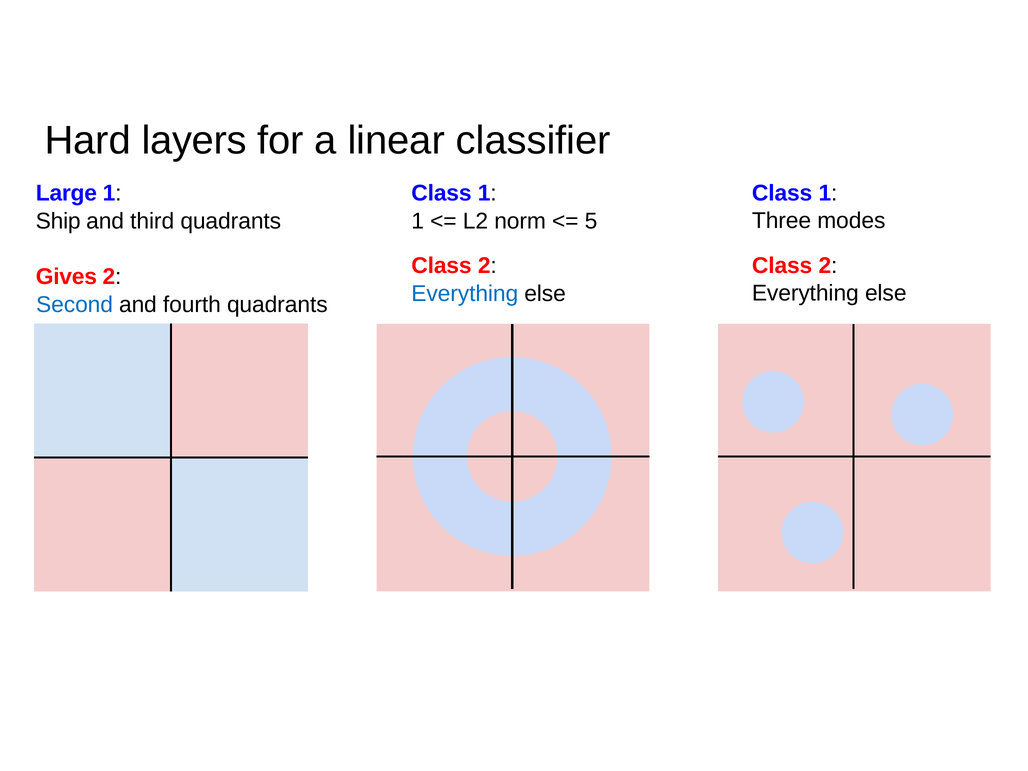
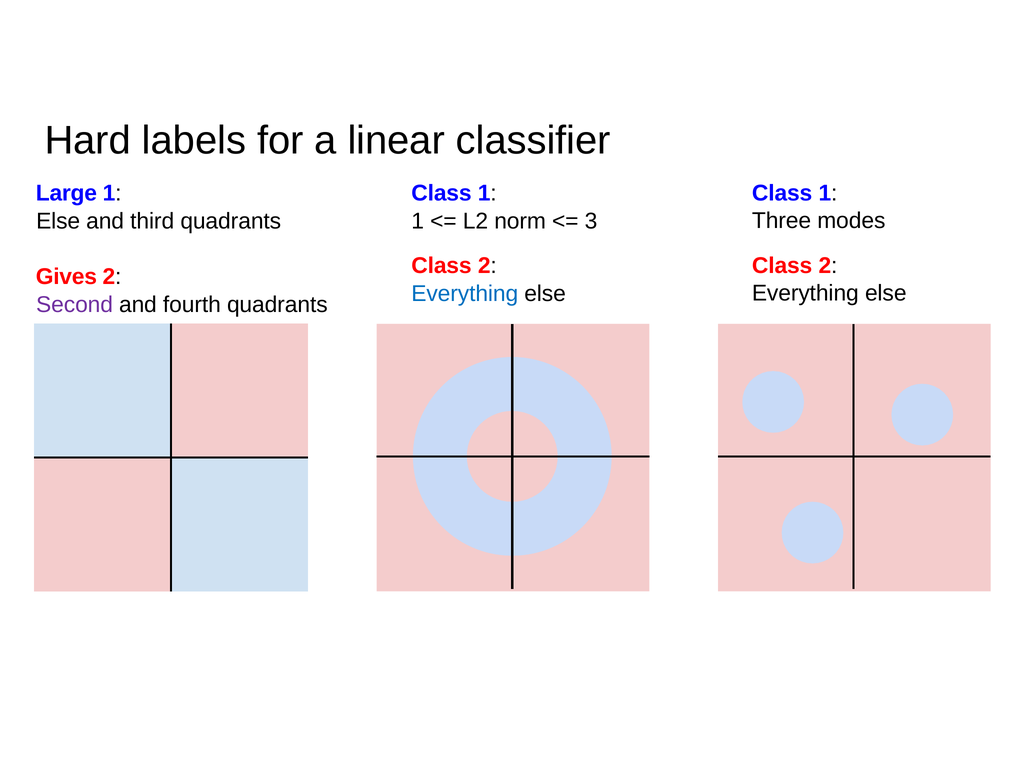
layers: layers -> labels (194, 140)
Ship: Ship -> Else (58, 221)
5: 5 -> 3 (591, 221)
Second colour: blue -> purple (75, 305)
